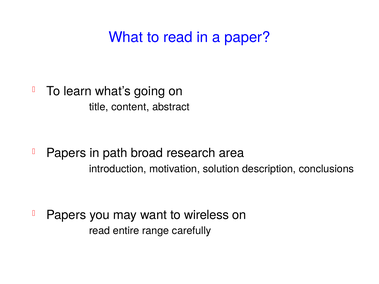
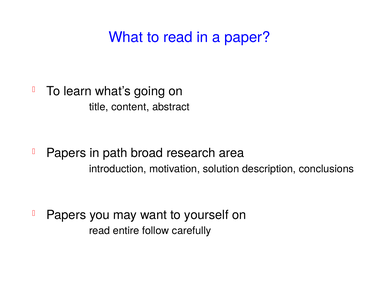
wireless: wireless -> yourself (206, 215)
range: range -> follow (156, 231)
